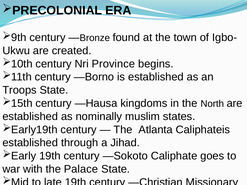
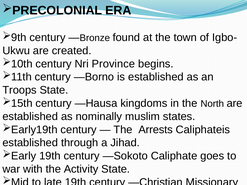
Atlanta: Atlanta -> Arrests (156, 130)
the Palace: Palace -> Activity (81, 169)
